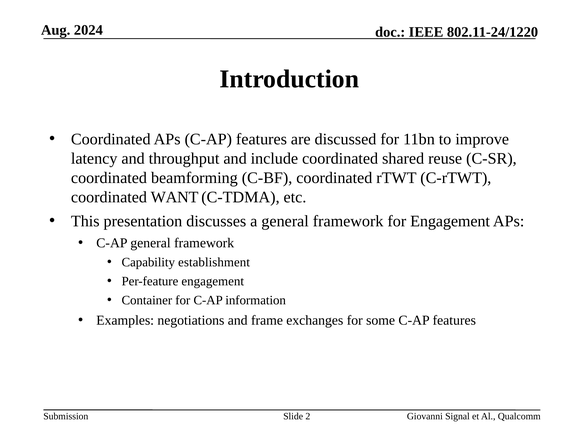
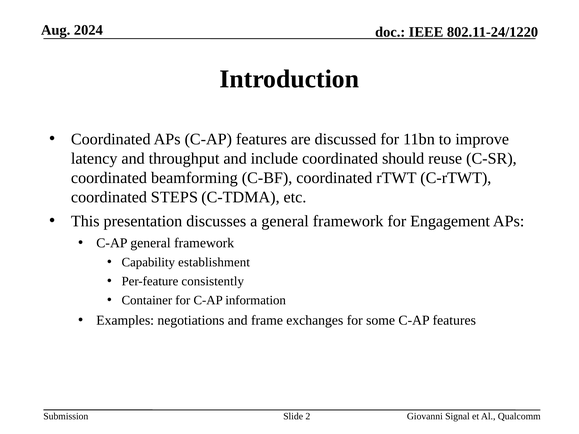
shared: shared -> should (403, 158)
WANT: WANT -> STEPS (174, 197)
Per-feature engagement: engagement -> consistently (213, 282)
